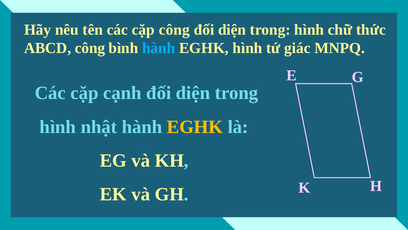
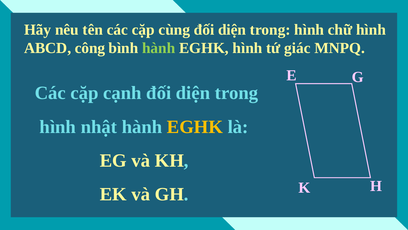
cặp công: công -> cùng (174, 30)
chữ thức: thức -> hình (371, 30)
hành colour: light blue -> light green (159, 48)
